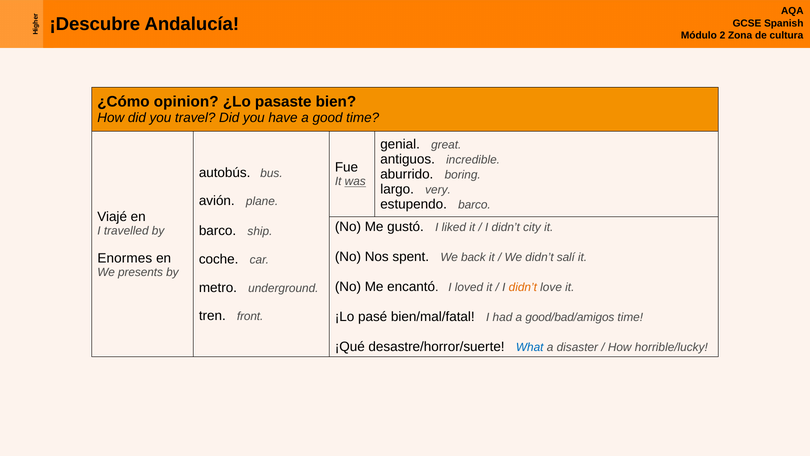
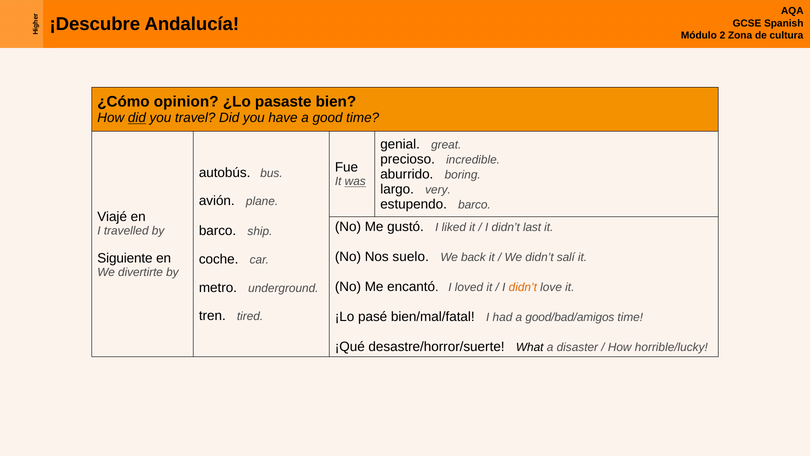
did underline: none -> present (137, 118)
antiguos: antiguos -> precioso (408, 159)
city: city -> last (532, 227)
spent: spent -> suelo (411, 257)
Enormes: Enormes -> Siguiente (125, 258)
presents: presents -> divertirte (141, 272)
front: front -> tired (250, 316)
What colour: blue -> black (530, 347)
